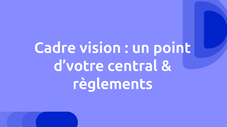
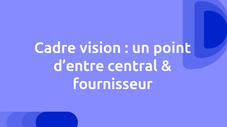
d’votre: d’votre -> d’entre (79, 66)
règlements: règlements -> fournisseur (113, 85)
